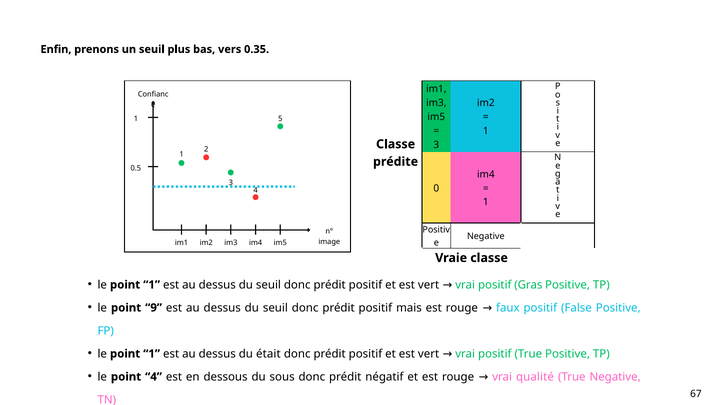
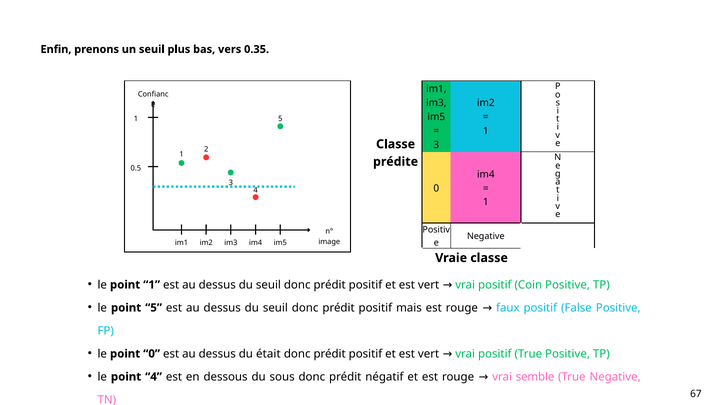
Gras: Gras -> Coin (528, 284)
9: 9 -> 5 (154, 307)
1: 1 -> 0 (152, 353)
qualité: qualité -> semble (535, 376)
